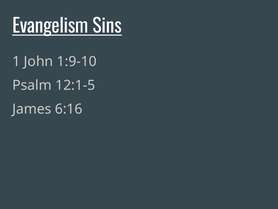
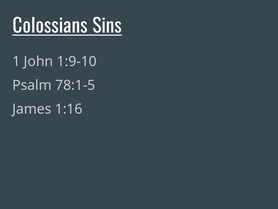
Evangelism: Evangelism -> Colossians (50, 26)
12:1-5: 12:1-5 -> 78:1-5 (75, 85)
6:16: 6:16 -> 1:16 (69, 109)
